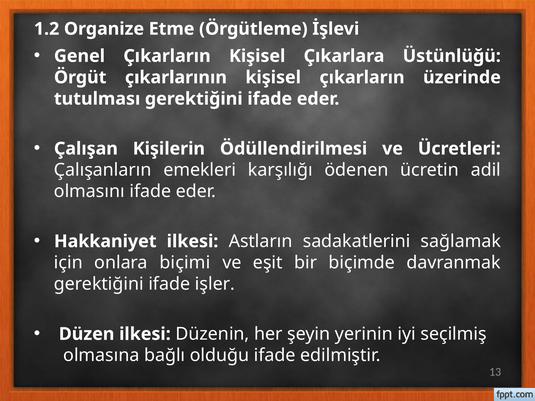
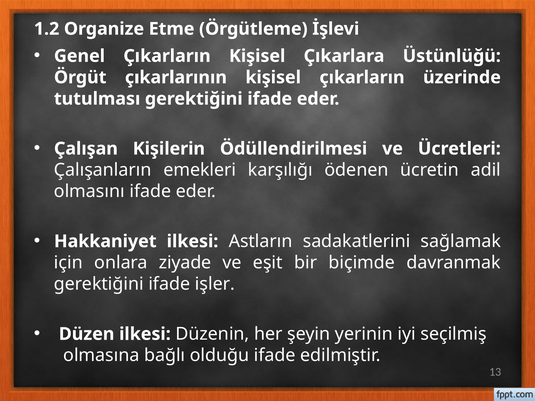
biçimi: biçimi -> ziyade (185, 263)
